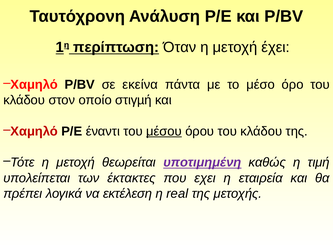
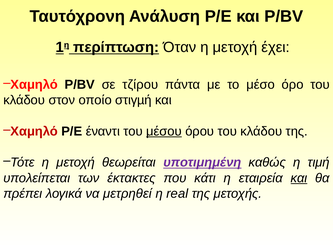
εκείνα: εκείνα -> τζίρου (140, 85)
εχει: εχει -> κάτι (205, 178)
και underline: none -> present (299, 178)
εκτέλεση: εκτέλεση -> μετρηθεί (127, 193)
